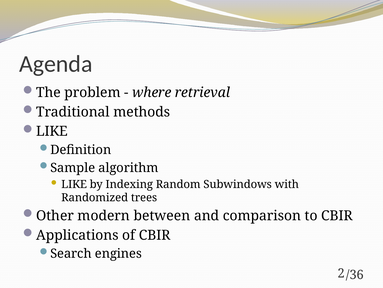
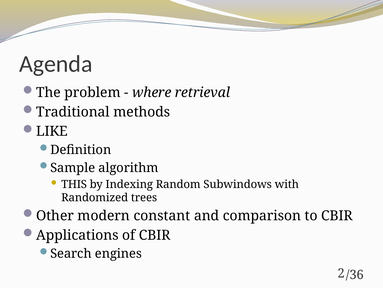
LIKE: LIKE -> THIS (74, 184)
between: between -> constant (162, 215)
